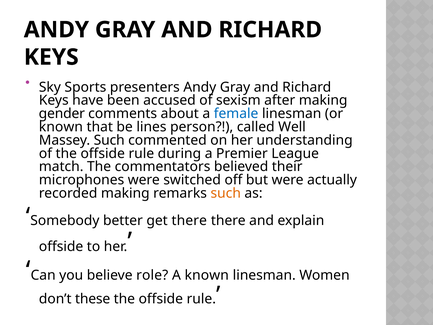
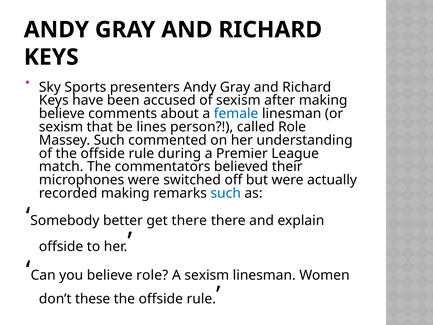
gender: gender -> believe (62, 114)
known: known -> sexism (61, 127)
called Well: Well -> Role (292, 127)
such colour: orange -> blue (226, 193)
A known: known -> sexism (207, 275)
